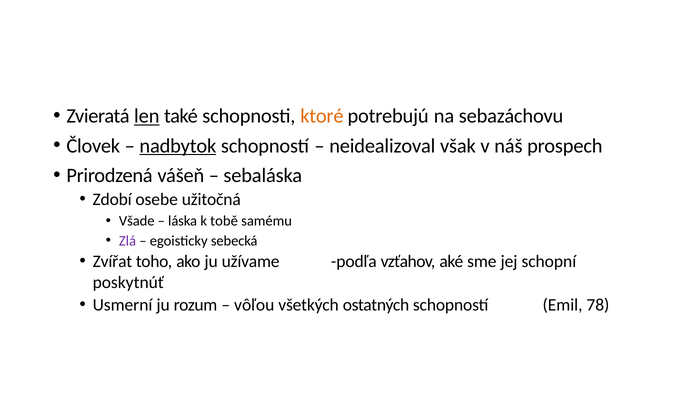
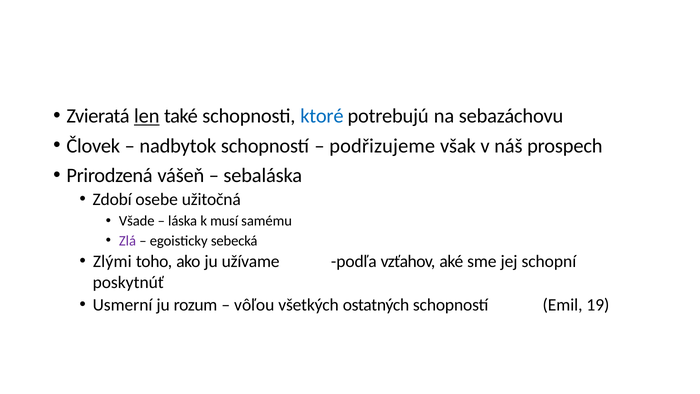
ktoré colour: orange -> blue (322, 116)
nadbytok underline: present -> none (178, 146)
neidealizoval: neidealizoval -> podřizujeme (382, 146)
tobě: tobě -> musí (224, 221)
Zvířat: Zvířat -> Zlými (112, 261)
78: 78 -> 19 (598, 305)
